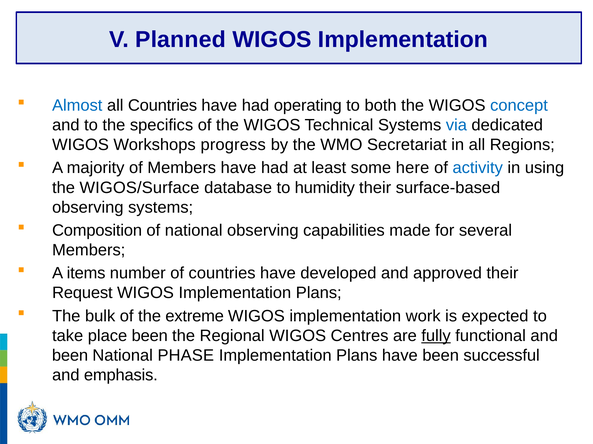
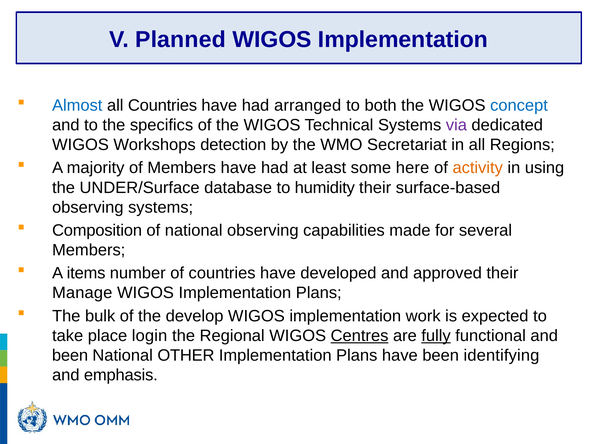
operating: operating -> arranged (308, 106)
via colour: blue -> purple (456, 125)
progress: progress -> detection (233, 145)
activity colour: blue -> orange (478, 168)
WIGOS/Surface: WIGOS/Surface -> UNDER/Surface (140, 188)
Request: Request -> Manage (82, 293)
extreme: extreme -> develop (195, 316)
place been: been -> login (150, 336)
Centres underline: none -> present (360, 336)
PHASE: PHASE -> OTHER (186, 356)
successful: successful -> identifying (501, 356)
